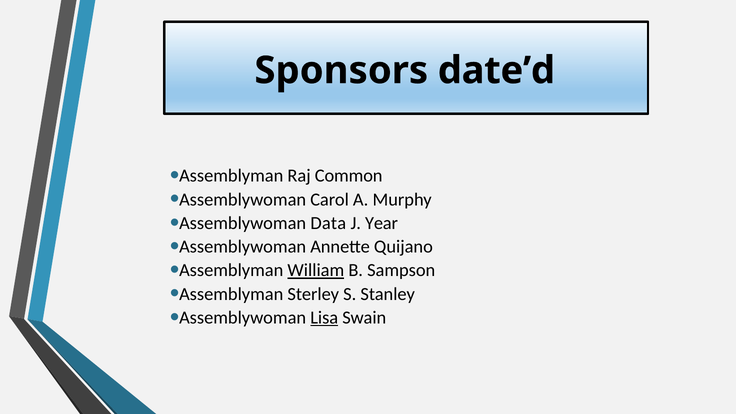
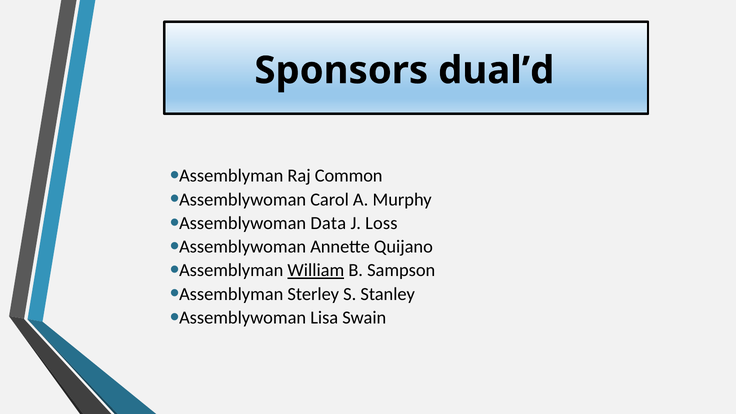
date’d: date’d -> dual’d (496, 70)
Year: Year -> Loss (381, 223)
Lisa underline: present -> none (324, 318)
